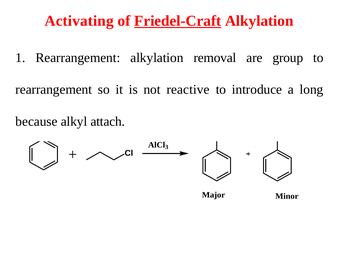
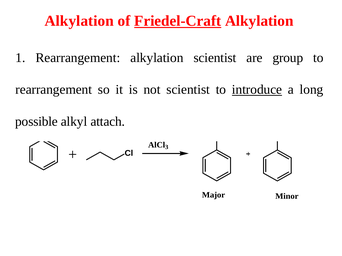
Activating: Activating -> Alkylation (79, 21)
alkylation removal: removal -> scientist (215, 58)
not reactive: reactive -> scientist (188, 90)
introduce underline: none -> present (257, 90)
because: because -> possible (37, 122)
